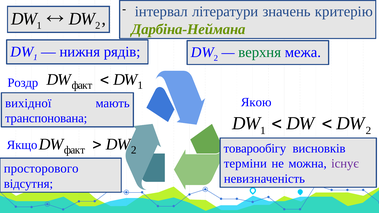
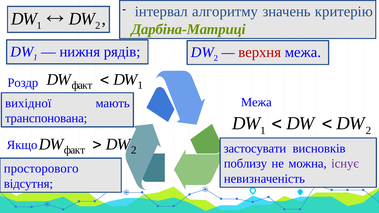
літератури: літератури -> алгоритму (225, 12)
Дарбіна-Неймана: Дарбіна-Неймана -> Дарбіна-Матриці (188, 29)
верхня colour: green -> red (260, 52)
Якою: Якою -> Межа (256, 102)
товарообігу: товарообігу -> застосувати (255, 149)
терміни: терміни -> поблизу (245, 164)
